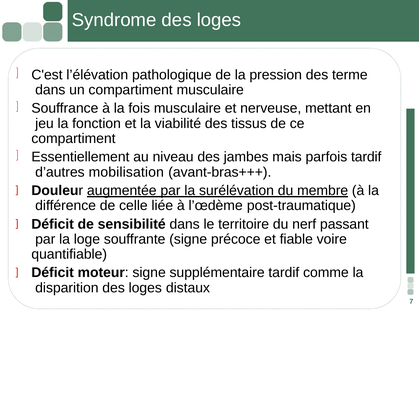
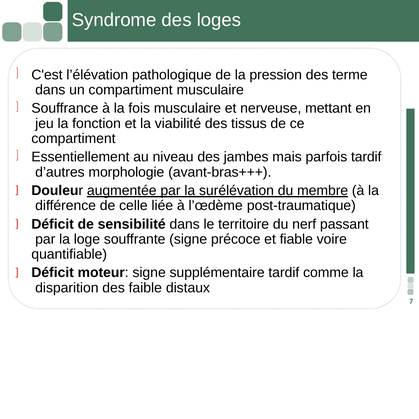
mobilisation: mobilisation -> morphologie (126, 172)
disparition des loges: loges -> faible (145, 288)
